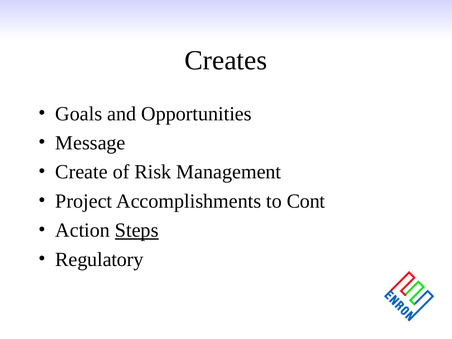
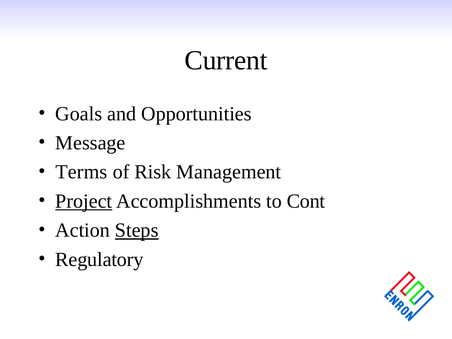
Creates: Creates -> Current (226, 60)
Create: Create -> Terms (81, 172)
Project underline: none -> present (84, 201)
